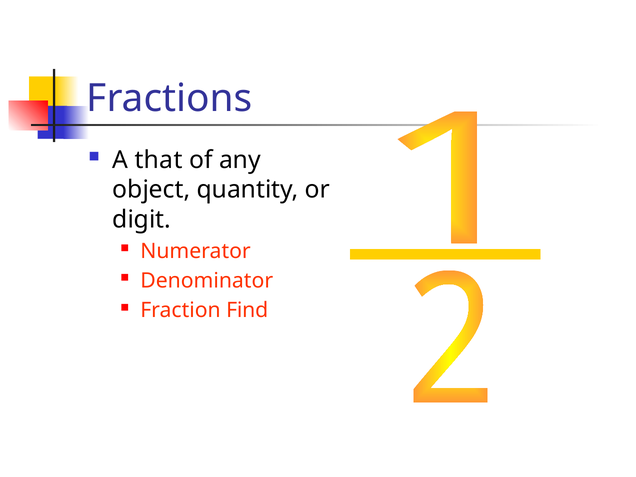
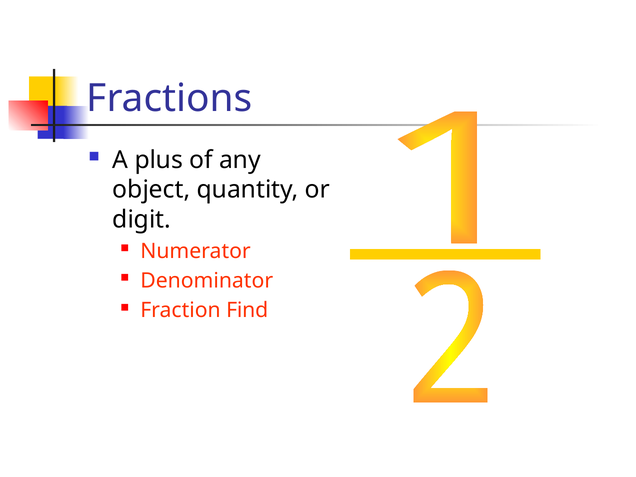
that: that -> plus (159, 160)
